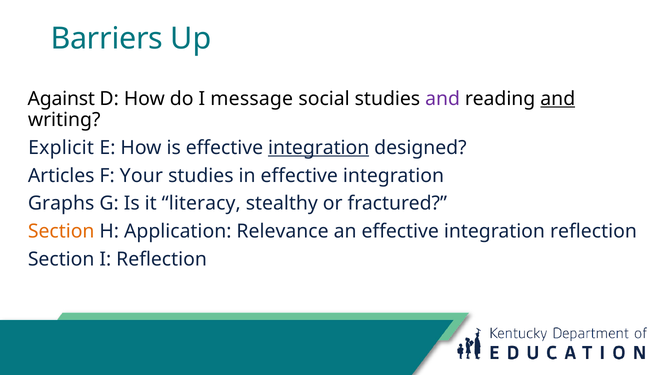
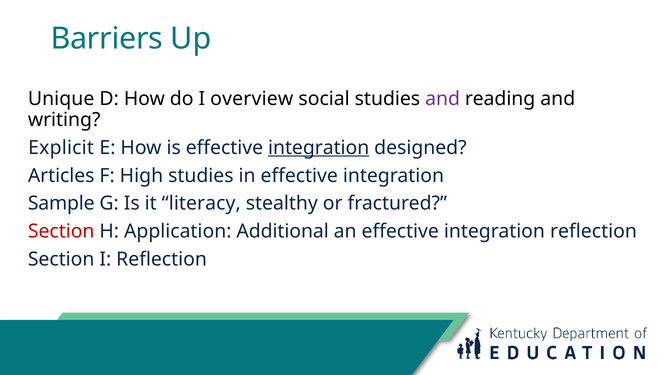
Against: Against -> Unique (61, 99)
message: message -> overview (252, 99)
and underline: present -> none (558, 99)
Your: Your -> High (141, 175)
Graphs: Graphs -> Sample (61, 203)
Section colour: orange -> red (61, 231)
Relevance: Relevance -> Additional (283, 231)
